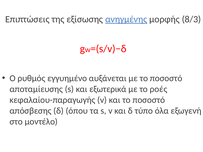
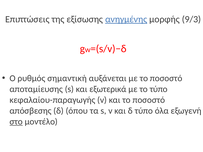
8/3: 8/3 -> 9/3 (191, 19)
εγγυημένο: εγγυημένο -> σημαντική (67, 78)
το ροές: ροές -> τύπο (159, 89)
στο underline: none -> present (16, 122)
